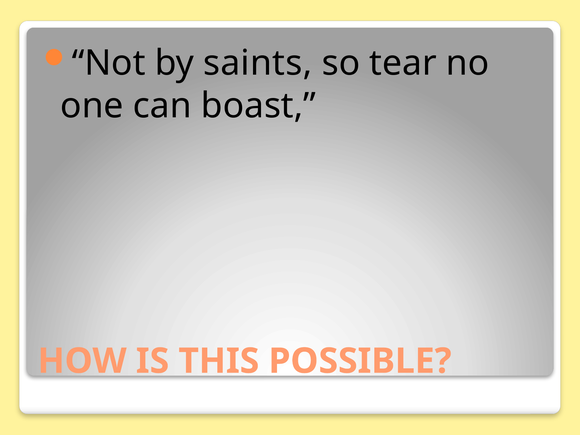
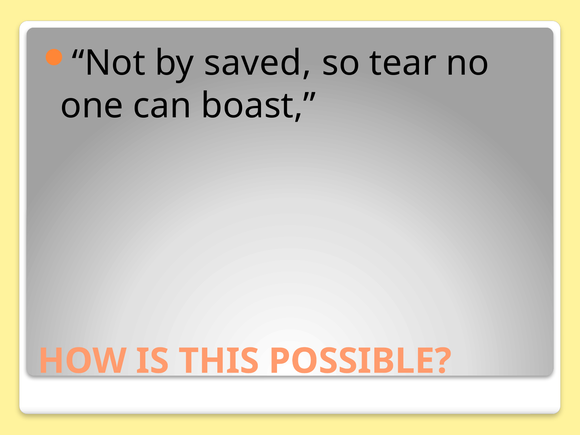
saints: saints -> saved (258, 63)
